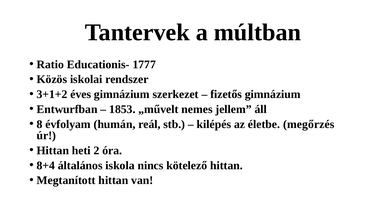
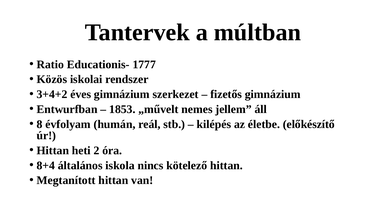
3+1+2: 3+1+2 -> 3+4+2 (52, 94)
megőrzés: megőrzés -> előkészítő (309, 124)
